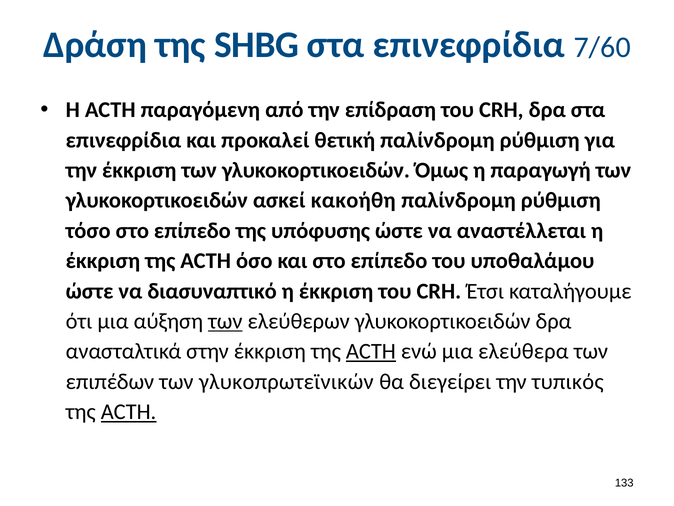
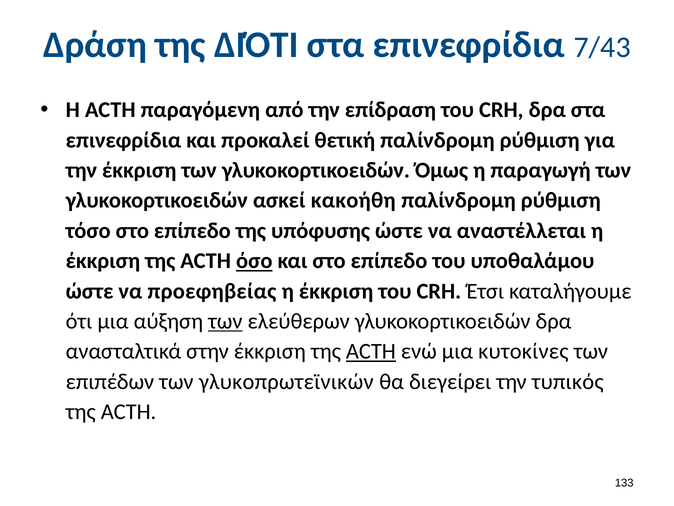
SHBG: SHBG -> ΔΙΌΤΙ (256, 45)
7/60: 7/60 -> 7/43 (602, 47)
όσο underline: none -> present (254, 261)
διασυναπτικό: διασυναπτικό -> προεφηβείας (212, 291)
ελεύθερα: ελεύθερα -> κυτοκίνες (523, 351)
ACTH underline: present -> none (129, 412)
